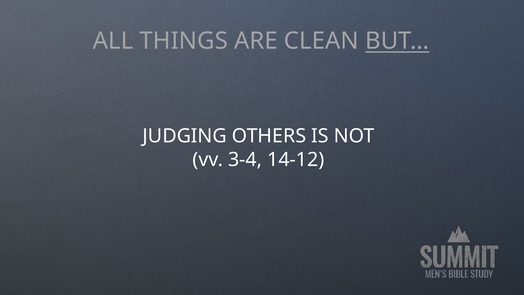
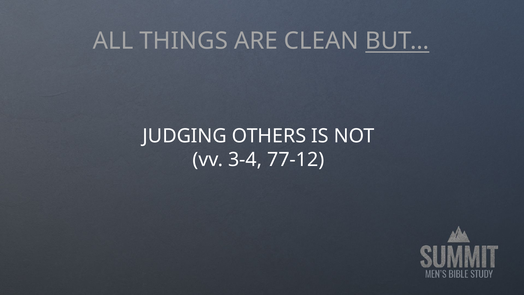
14-12: 14-12 -> 77-12 (296, 159)
